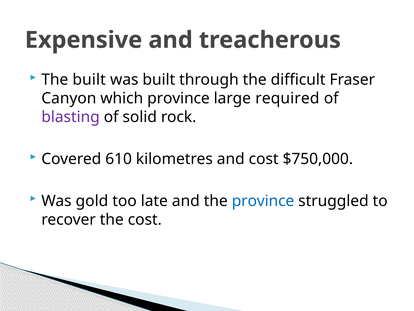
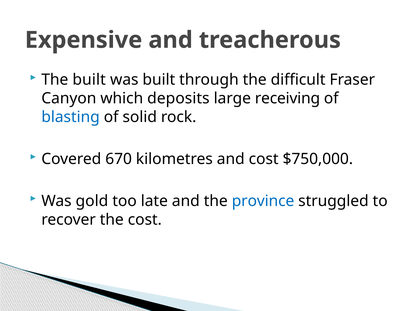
which province: province -> deposits (178, 98)
required: required -> receiving (287, 98)
blasting colour: purple -> blue (71, 117)
610: 610 -> 670 (119, 159)
